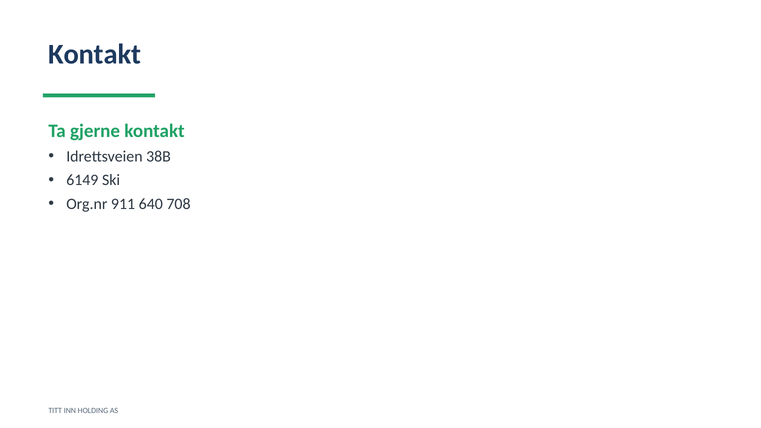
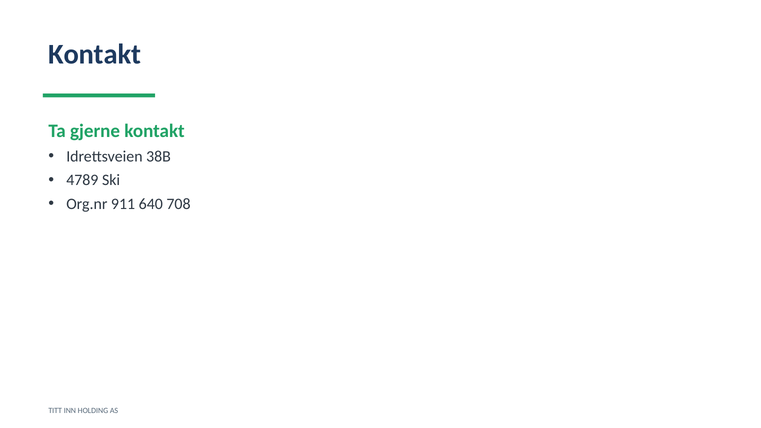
6149: 6149 -> 4789 (82, 180)
